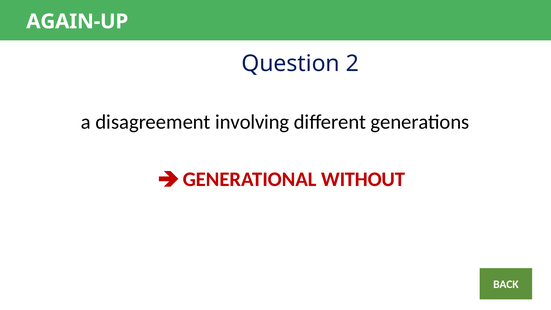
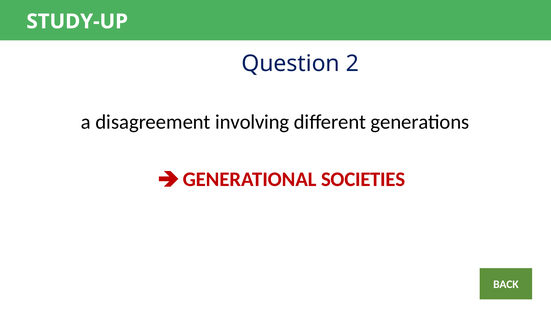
AGAIN-UP: AGAIN-UP -> STUDY-UP (77, 21)
WITHOUT: WITHOUT -> SOCIETIES (363, 179)
